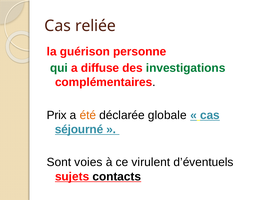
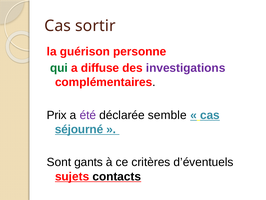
reliée: reliée -> sortir (95, 26)
investigations colour: green -> purple (186, 68)
été colour: orange -> purple (88, 115)
globale: globale -> semble (167, 115)
voies: voies -> gants (89, 162)
virulent: virulent -> critères (151, 162)
